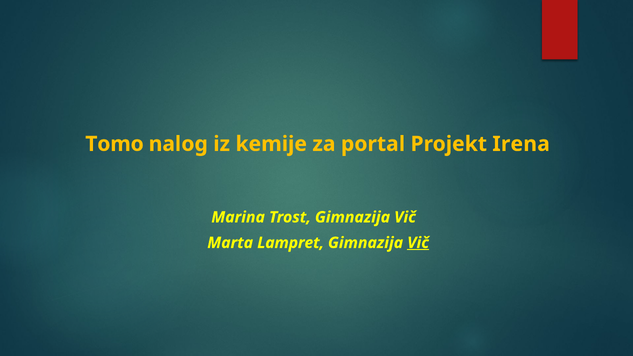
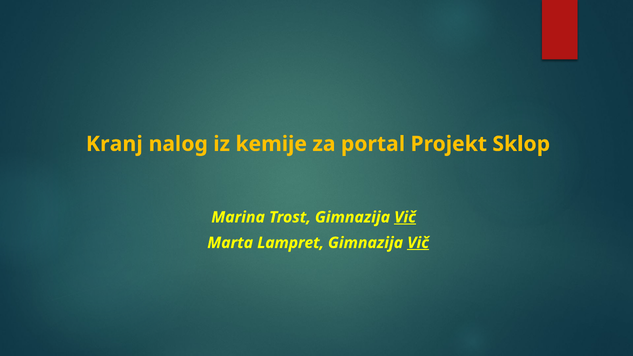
Tomo: Tomo -> Kranj (114, 144)
Irena: Irena -> Sklop (521, 144)
Vič underline: none -> present (405, 217)
